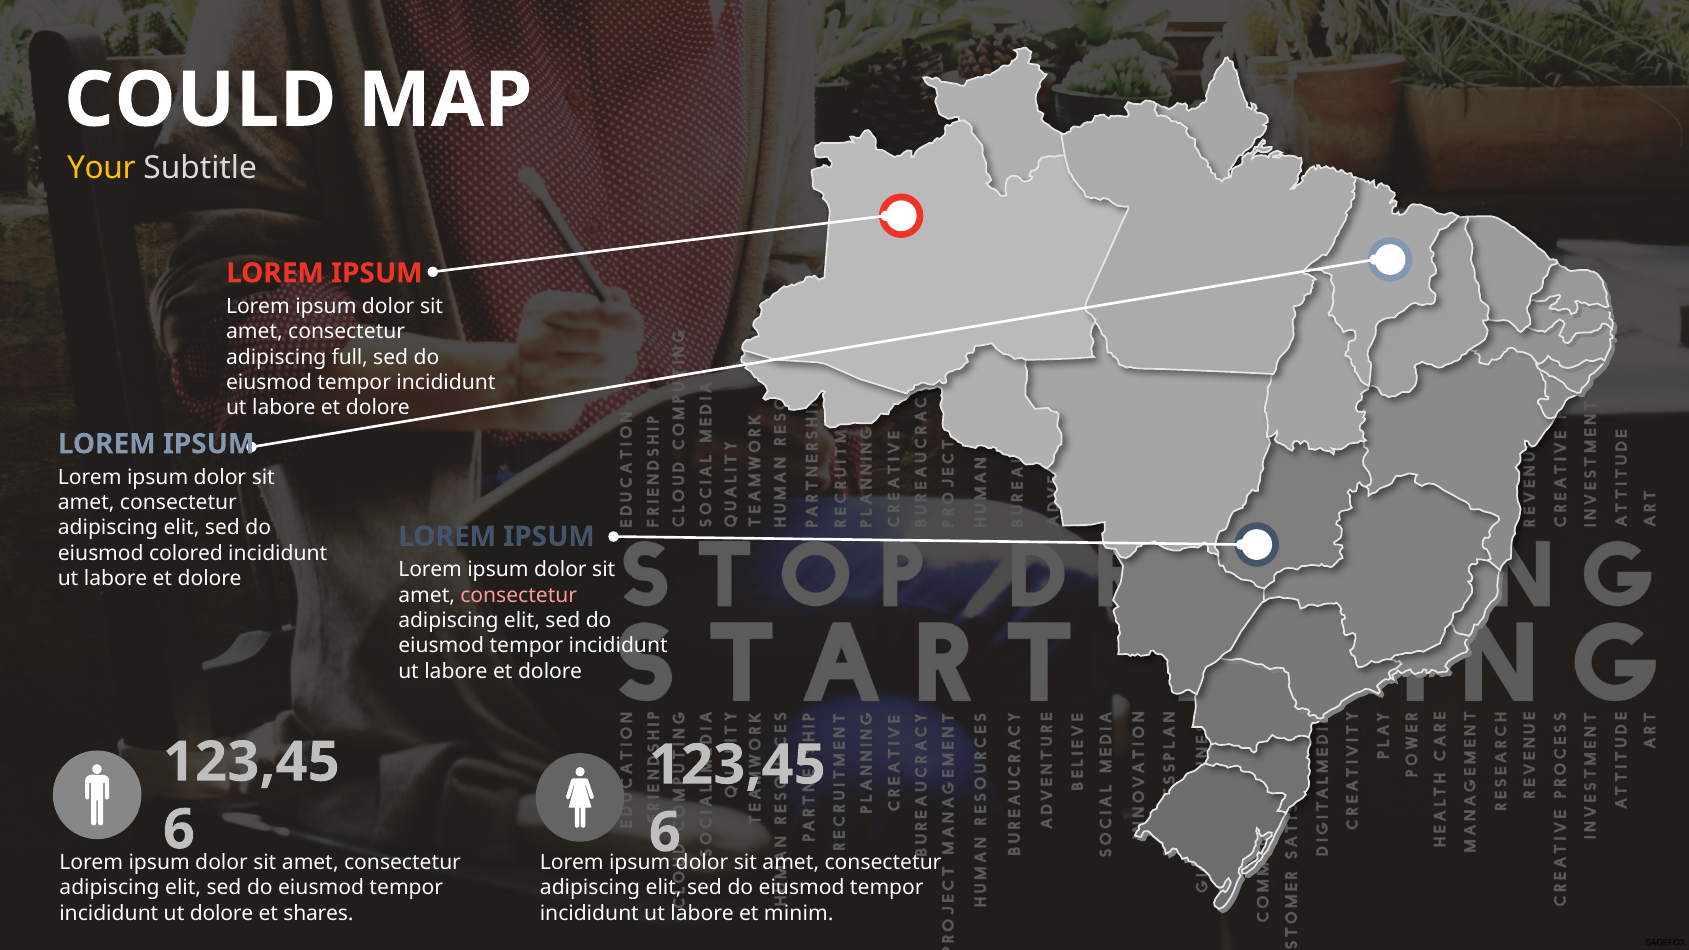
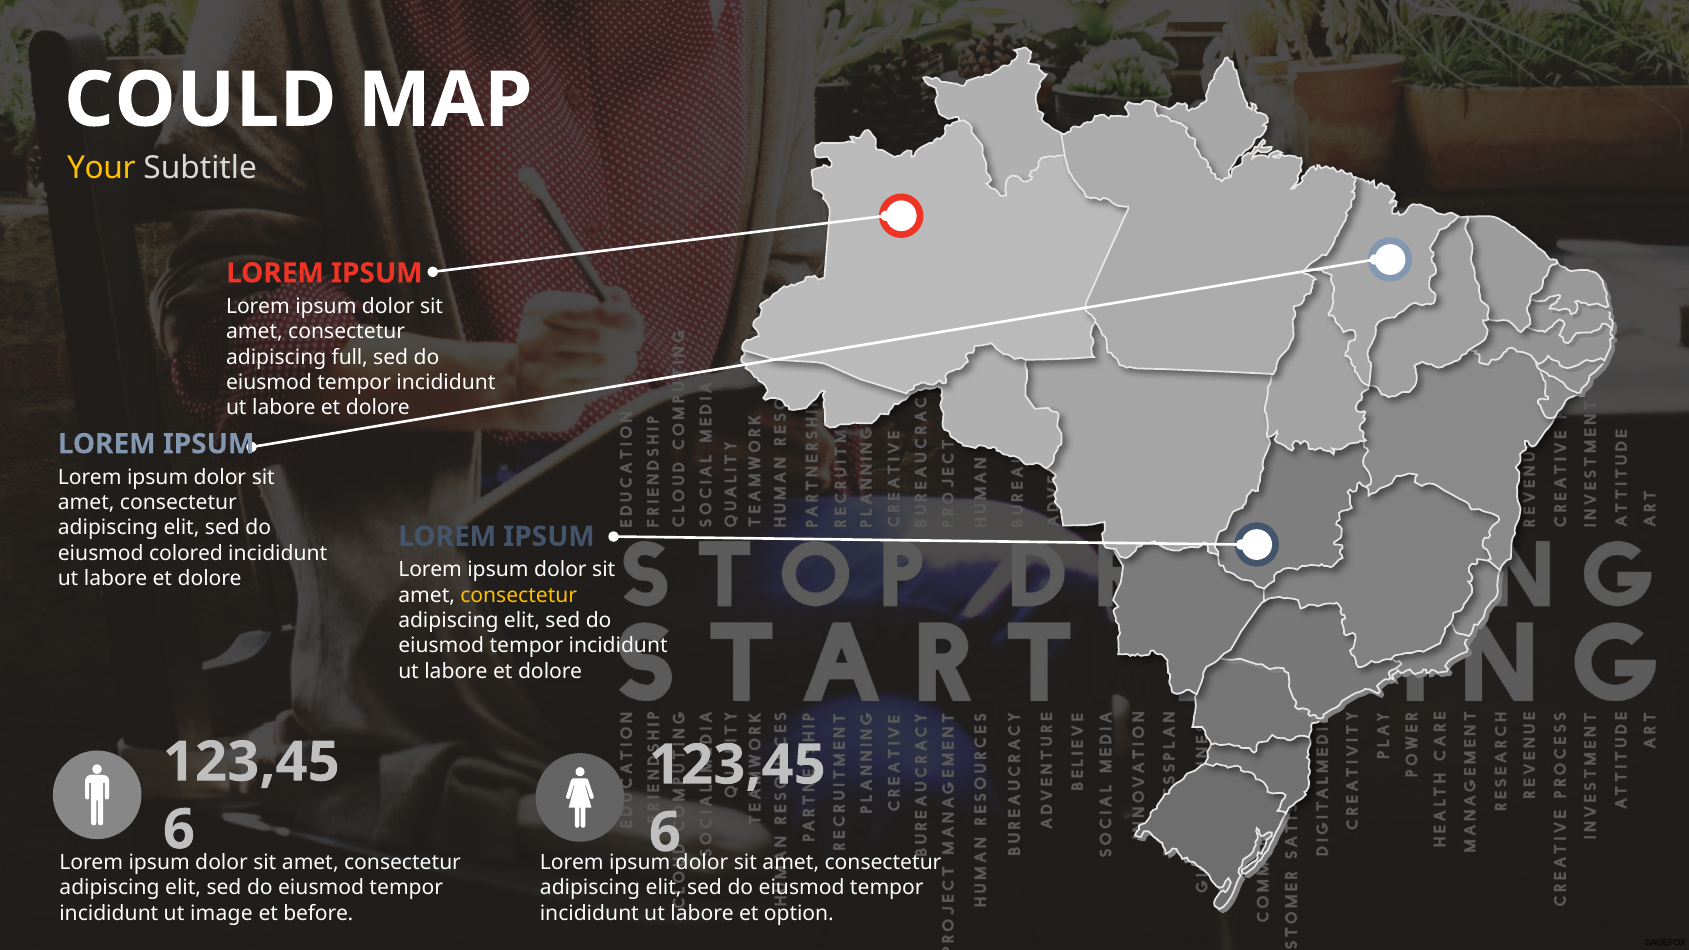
consectetur colour: pink -> yellow (519, 595)
ut dolore: dolore -> image (221, 913)
shares: shares -> before (318, 913)
minim: minim -> option (799, 913)
